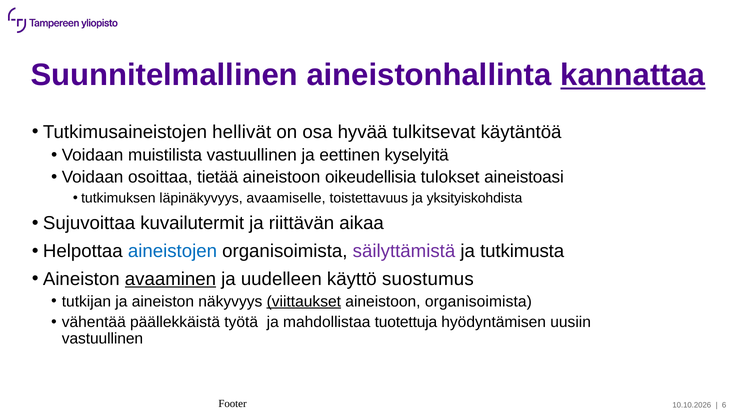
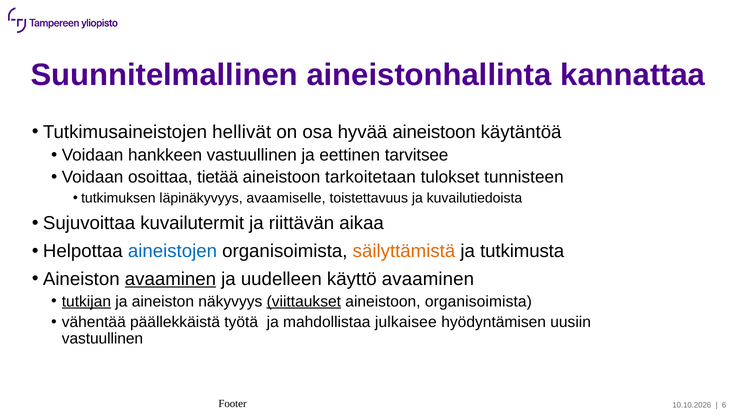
kannattaa underline: present -> none (633, 75)
hyvää tulkitsevat: tulkitsevat -> aineistoon (434, 132)
muistilista: muistilista -> hankkeen (165, 155)
kyselyitä: kyselyitä -> tarvitsee (417, 155)
oikeudellisia: oikeudellisia -> tarkoitetaan (370, 178)
aineistoasi: aineistoasi -> tunnisteen (524, 178)
yksityiskohdista: yksityiskohdista -> kuvailutiedoista (474, 198)
säilyttämistä colour: purple -> orange (404, 252)
käyttö suostumus: suostumus -> avaaminen (428, 279)
tutkijan underline: none -> present (86, 302)
tuotettuja: tuotettuja -> julkaisee (406, 323)
